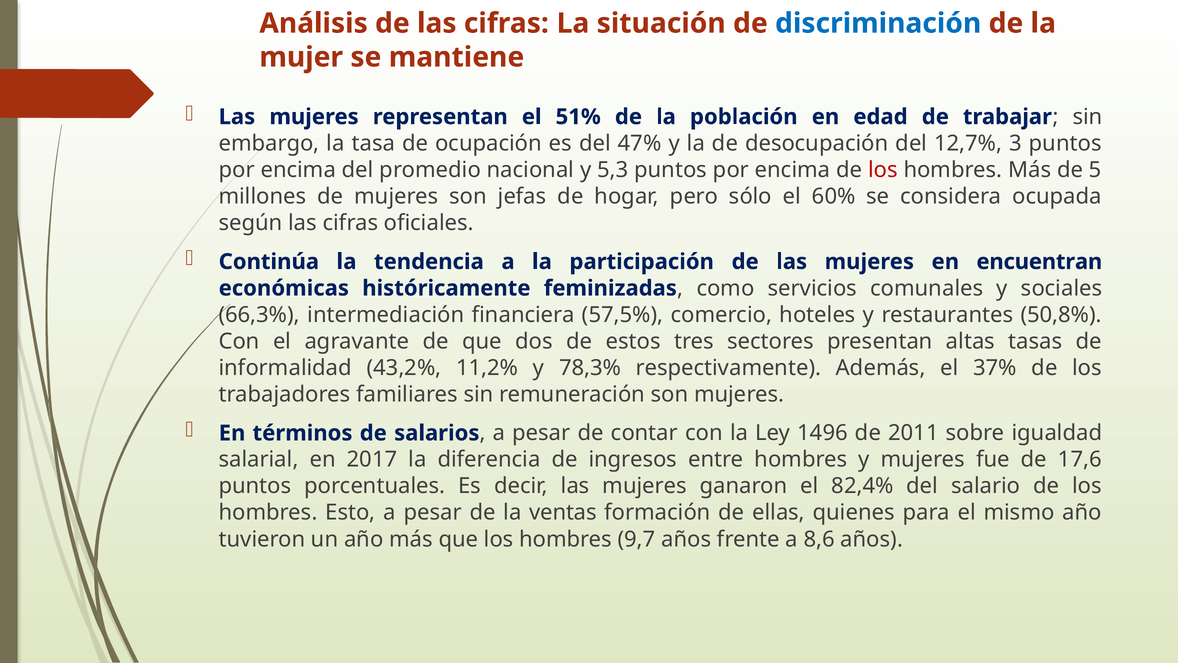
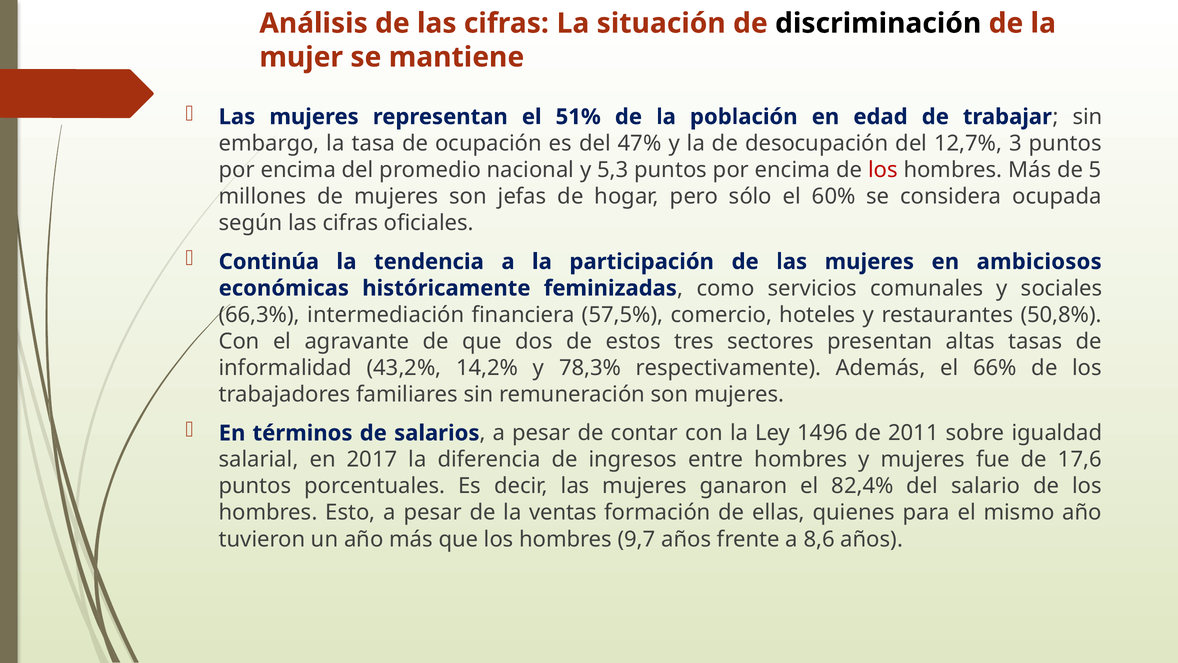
discriminación colour: blue -> black (878, 23)
encuentran: encuentran -> ambiciosos (1039, 262)
11,2%: 11,2% -> 14,2% (487, 368)
37%: 37% -> 66% (995, 368)
